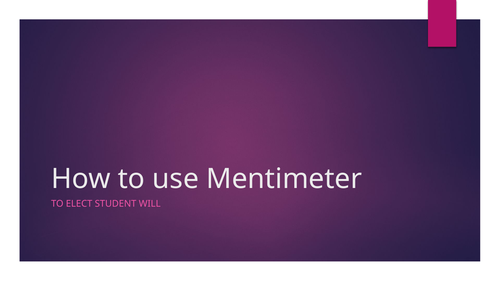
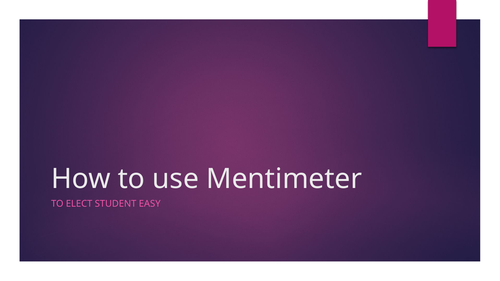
WILL: WILL -> EASY (150, 204)
